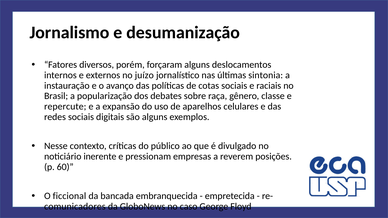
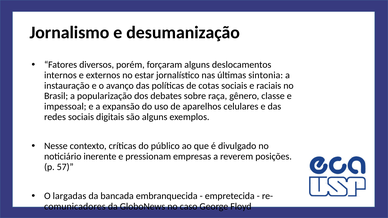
juízo: juízo -> estar (144, 75)
repercute: repercute -> impessoal (65, 107)
60: 60 -> 57 (65, 167)
ficcional: ficcional -> largadas (69, 196)
